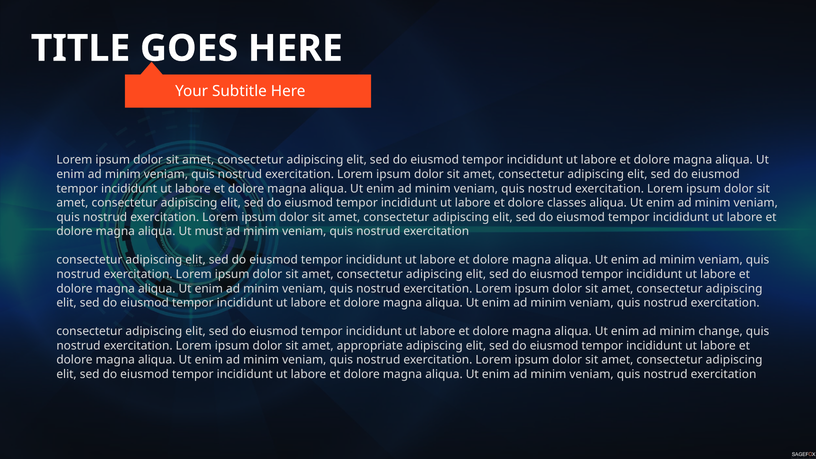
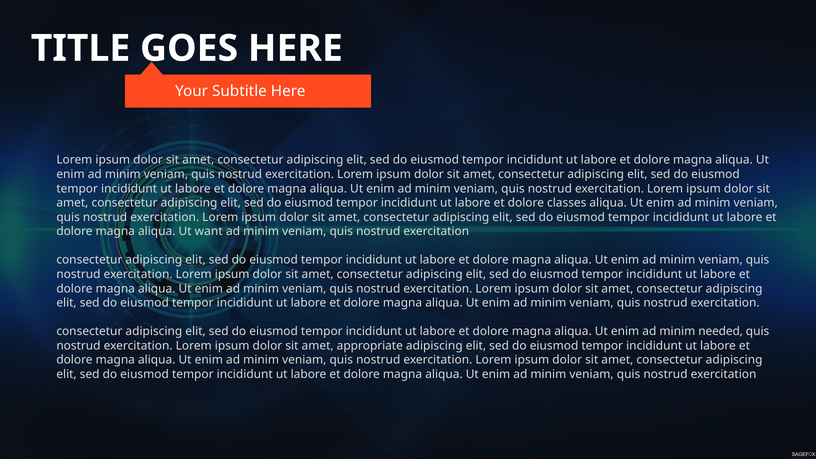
must: must -> want (209, 231)
change: change -> needed (721, 331)
